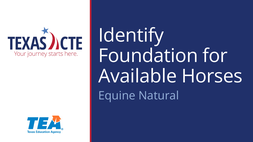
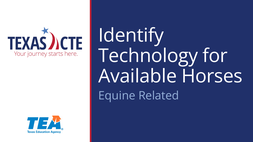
Foundation: Foundation -> Technology (148, 56)
Natural: Natural -> Related (159, 96)
